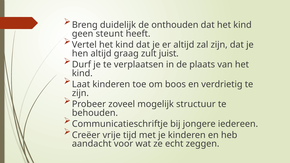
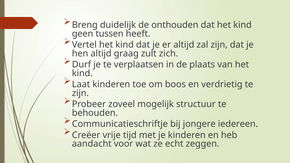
steunt: steunt -> tussen (110, 34)
juist: juist -> zich (169, 53)
